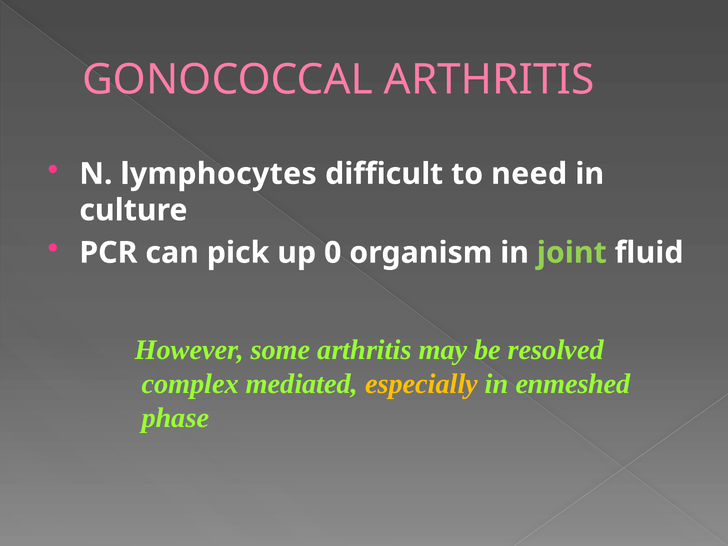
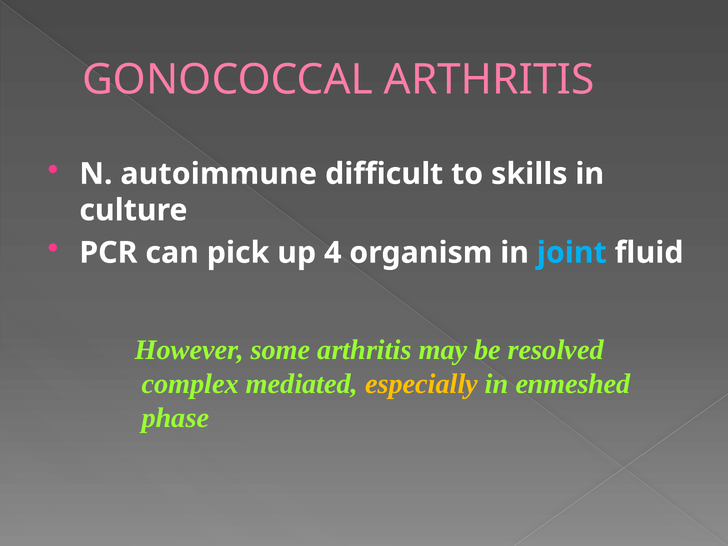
lymphocytes: lymphocytes -> autoimmune (219, 174)
need: need -> skills (529, 174)
0: 0 -> 4 (333, 253)
joint colour: light green -> light blue (572, 253)
